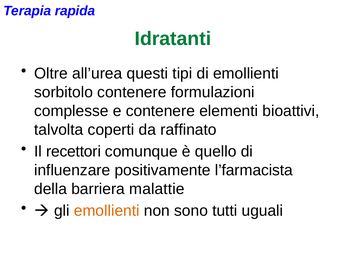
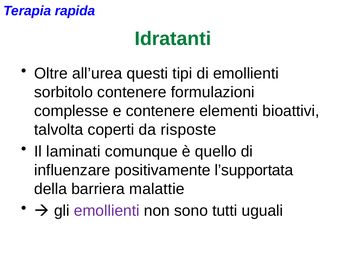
raffinato: raffinato -> risposte (188, 129)
recettori: recettori -> laminati (73, 151)
l’farmacista: l’farmacista -> l’supportata (254, 170)
emollienti colour: orange -> purple (107, 210)
